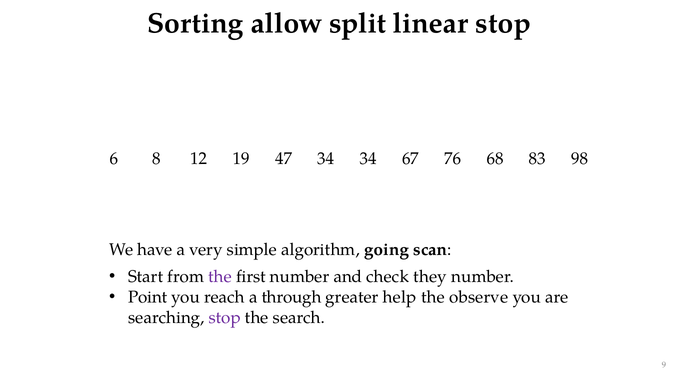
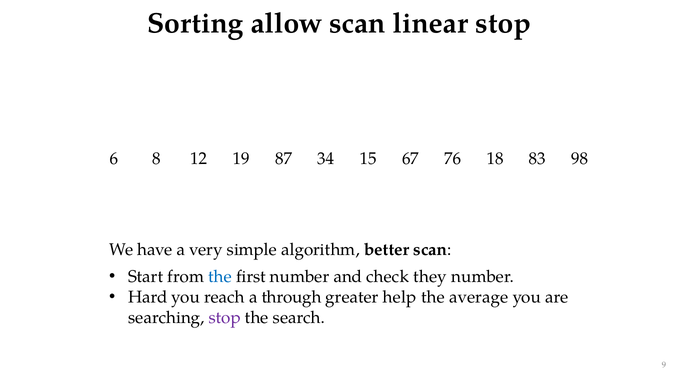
allow split: split -> scan (358, 23)
47: 47 -> 87 (284, 158)
34 34: 34 -> 15 (368, 158)
68: 68 -> 18 (495, 158)
going: going -> better (387, 250)
the colour: purple -> blue (220, 277)
Point: Point -> Hard (148, 297)
observe: observe -> average (479, 297)
